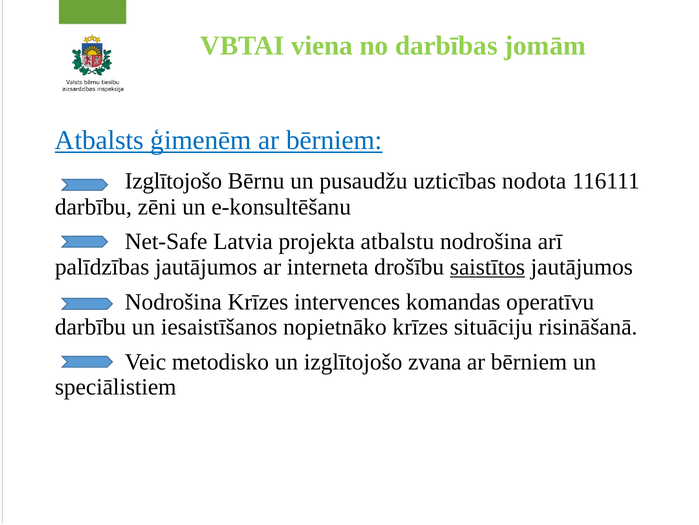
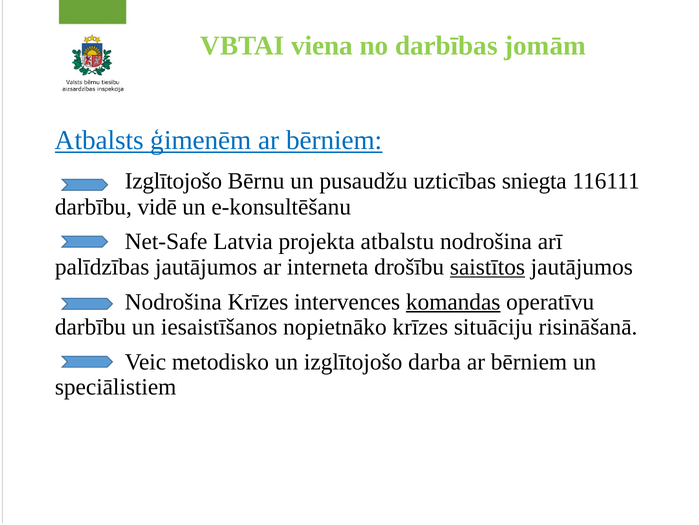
nodota: nodota -> sniegta (534, 181)
zēni: zēni -> vidē (157, 207)
komandas underline: none -> present (453, 301)
zvana: zvana -> darba (435, 361)
